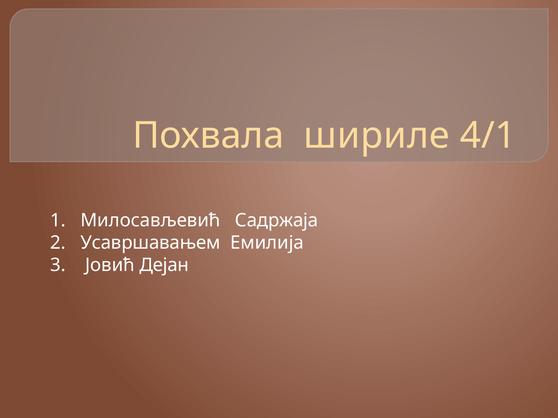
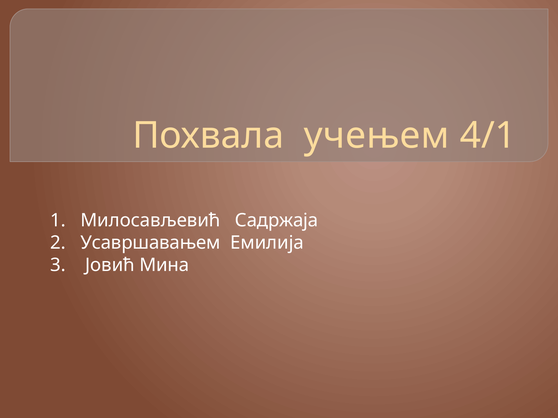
шириле: шириле -> учењем (377, 136)
Дејан: Дејан -> Мина (164, 265)
